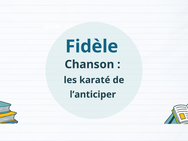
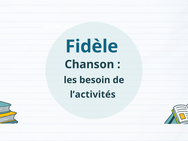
karaté: karaté -> besoin (95, 80)
l’anticiper: l’anticiper -> l’activités (93, 95)
